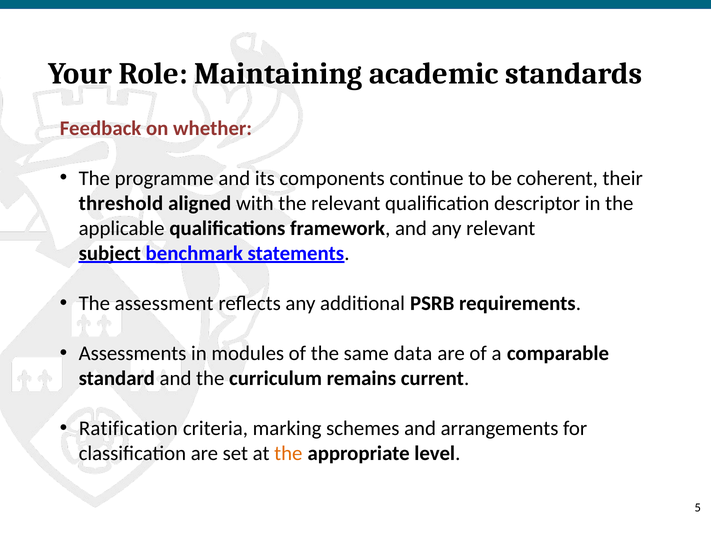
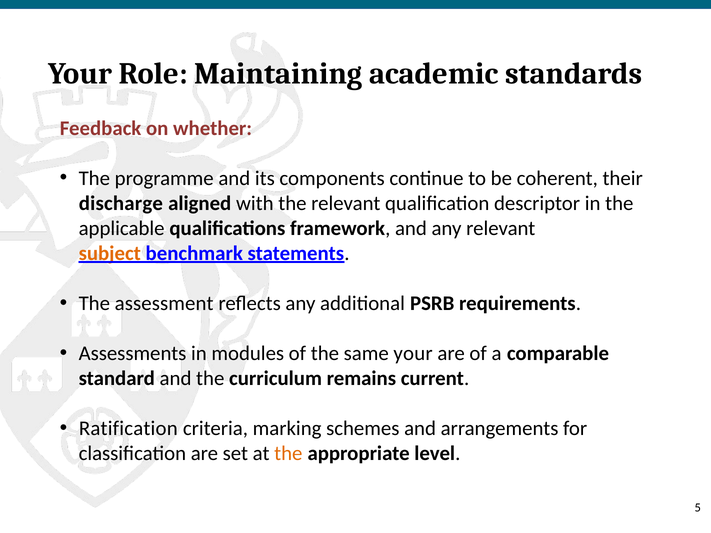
threshold: threshold -> discharge (121, 203)
subject colour: black -> orange (110, 253)
same data: data -> your (413, 354)
